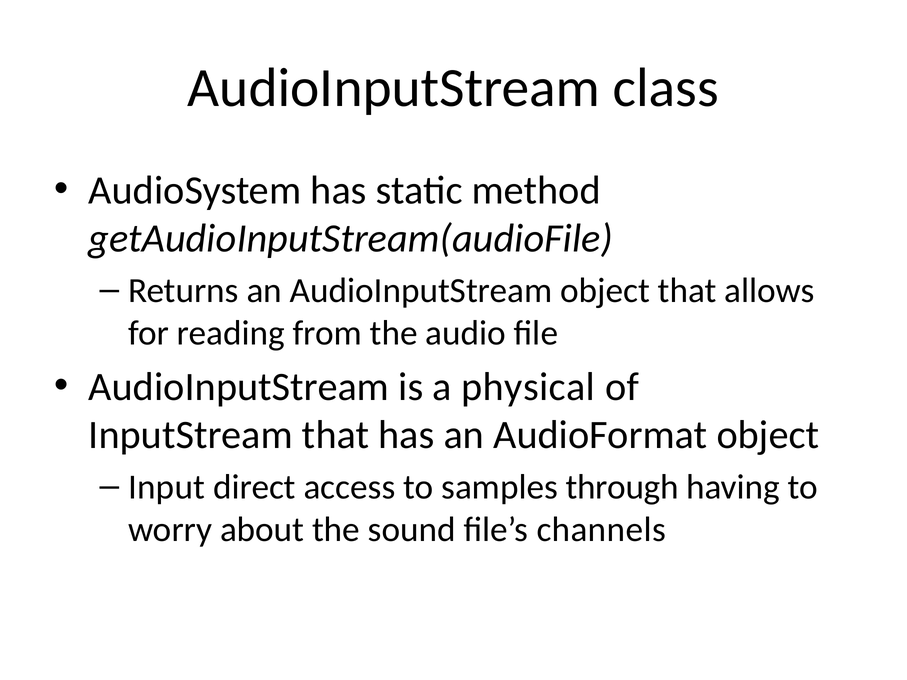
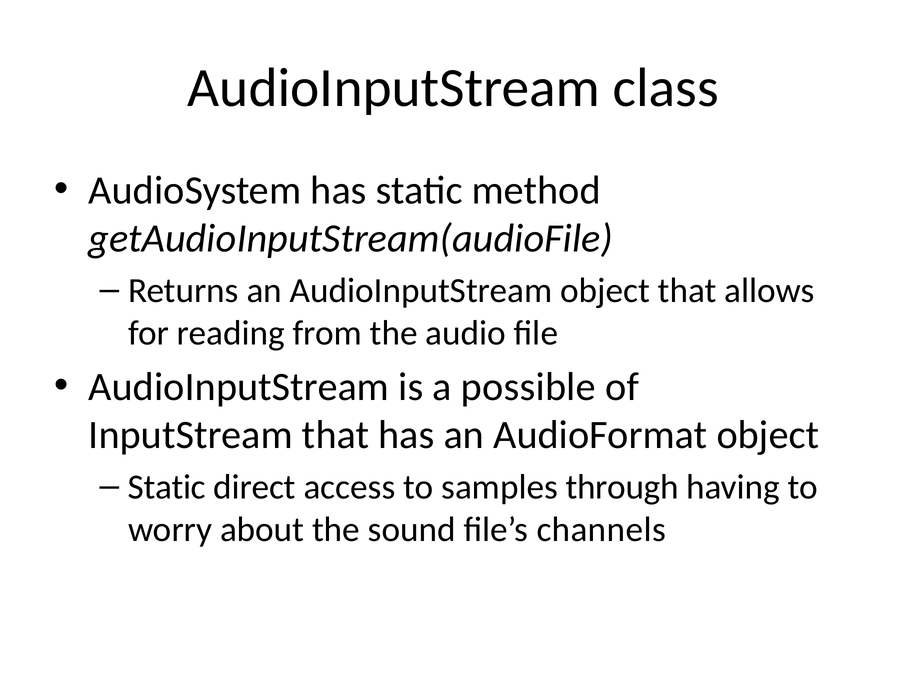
physical: physical -> possible (528, 387)
Input: Input -> Static (167, 487)
